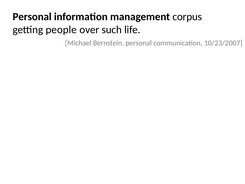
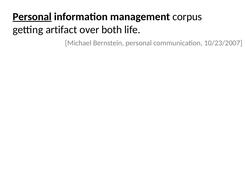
Personal underline: none -> present (32, 17)
people: people -> artifact (61, 30)
such: such -> both (112, 30)
